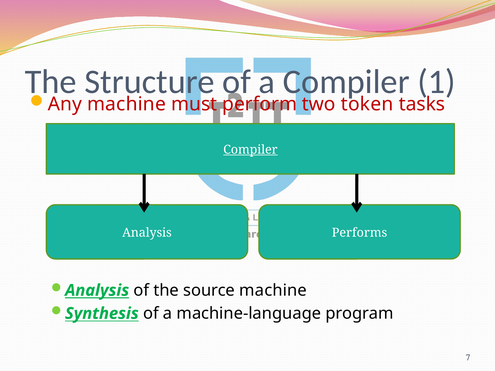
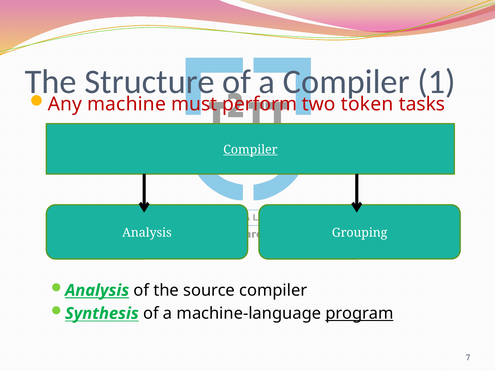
Performs: Performs -> Grouping (360, 233)
source machine: machine -> compiler (273, 291)
program underline: none -> present (359, 314)
